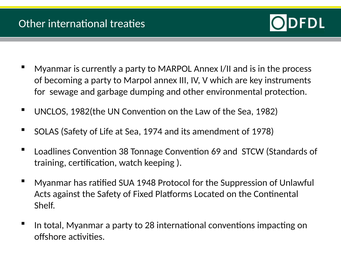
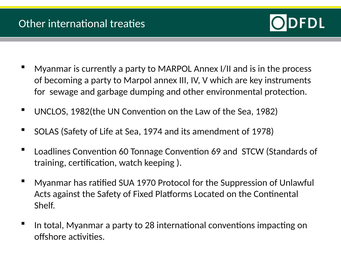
38: 38 -> 60 (124, 151)
1948: 1948 -> 1970 (146, 182)
